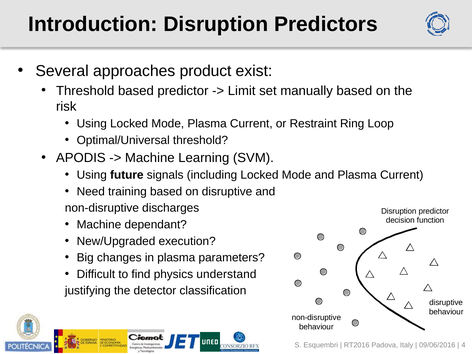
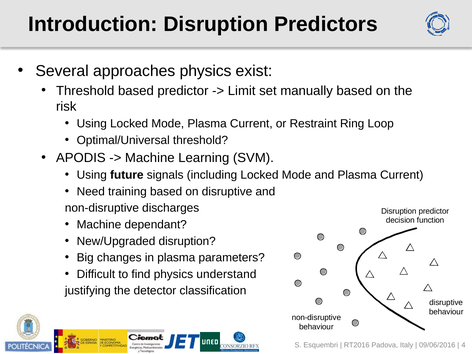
approaches product: product -> physics (206, 71)
New/Upgraded execution: execution -> disruption (187, 241)
